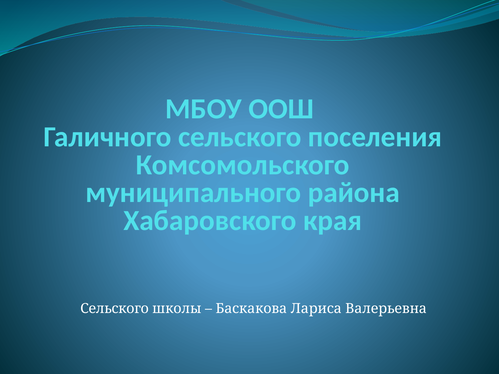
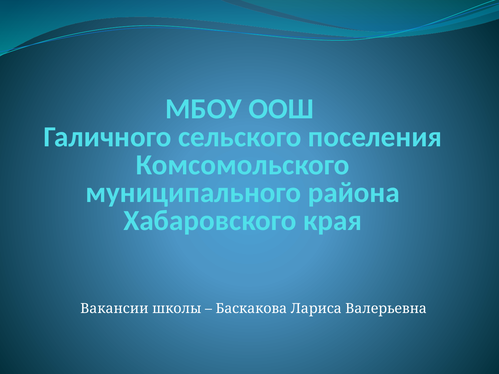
Сельского: Сельского -> Вакансии (114, 309)
